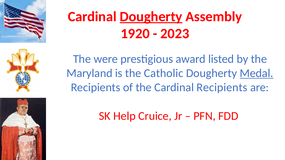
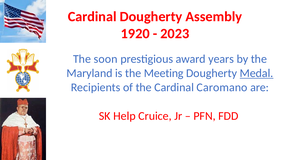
Dougherty underline: present -> none (151, 17)
were: were -> soon (106, 59)
listed: listed -> years (221, 59)
Catholic: Catholic -> Meeting (164, 73)
Cardinal Recipients: Recipients -> Caromano (222, 88)
